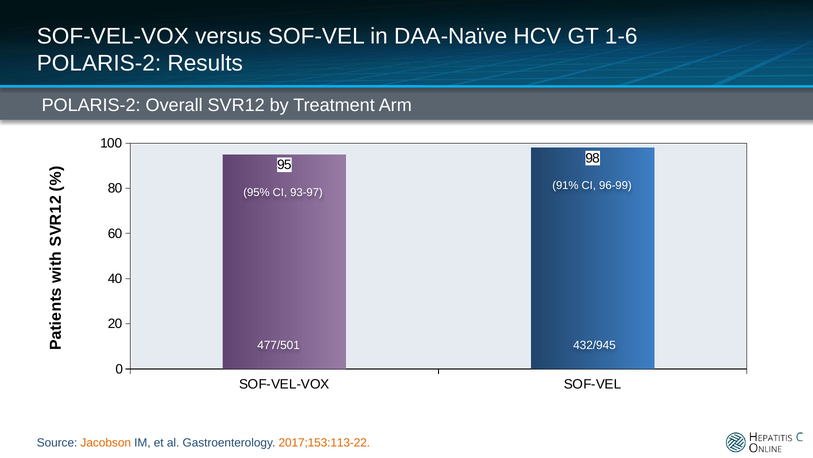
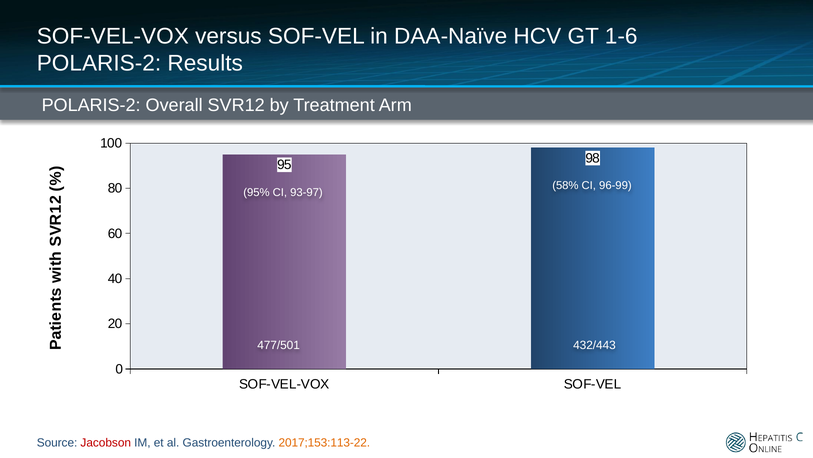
91%: 91% -> 58% (565, 185)
432/945: 432/945 -> 432/443 (594, 345)
Jacobson colour: orange -> red (106, 442)
